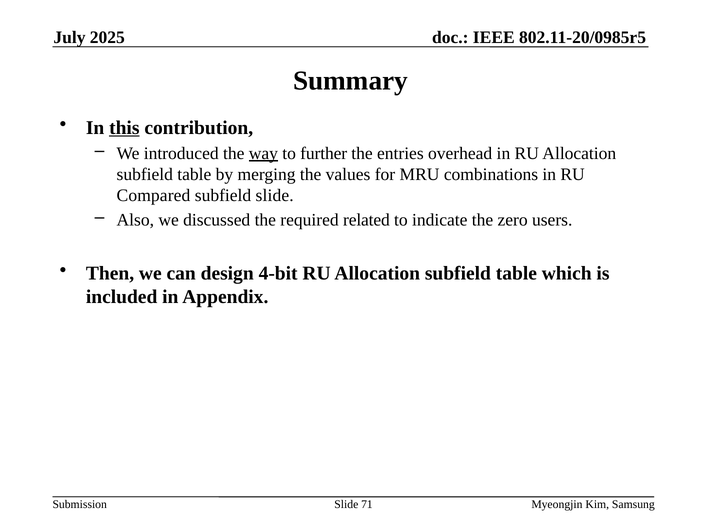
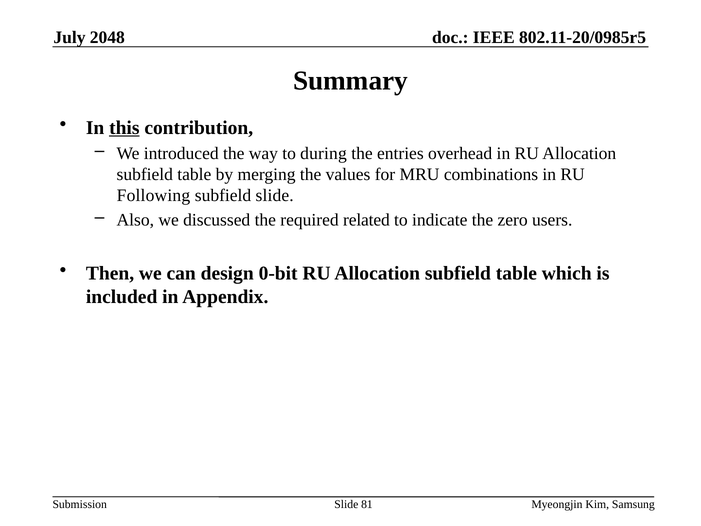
2025: 2025 -> 2048 (107, 37)
way underline: present -> none (263, 153)
further: further -> during (324, 153)
Compared: Compared -> Following (153, 195)
4-bit: 4-bit -> 0-bit (278, 273)
71: 71 -> 81 (367, 504)
